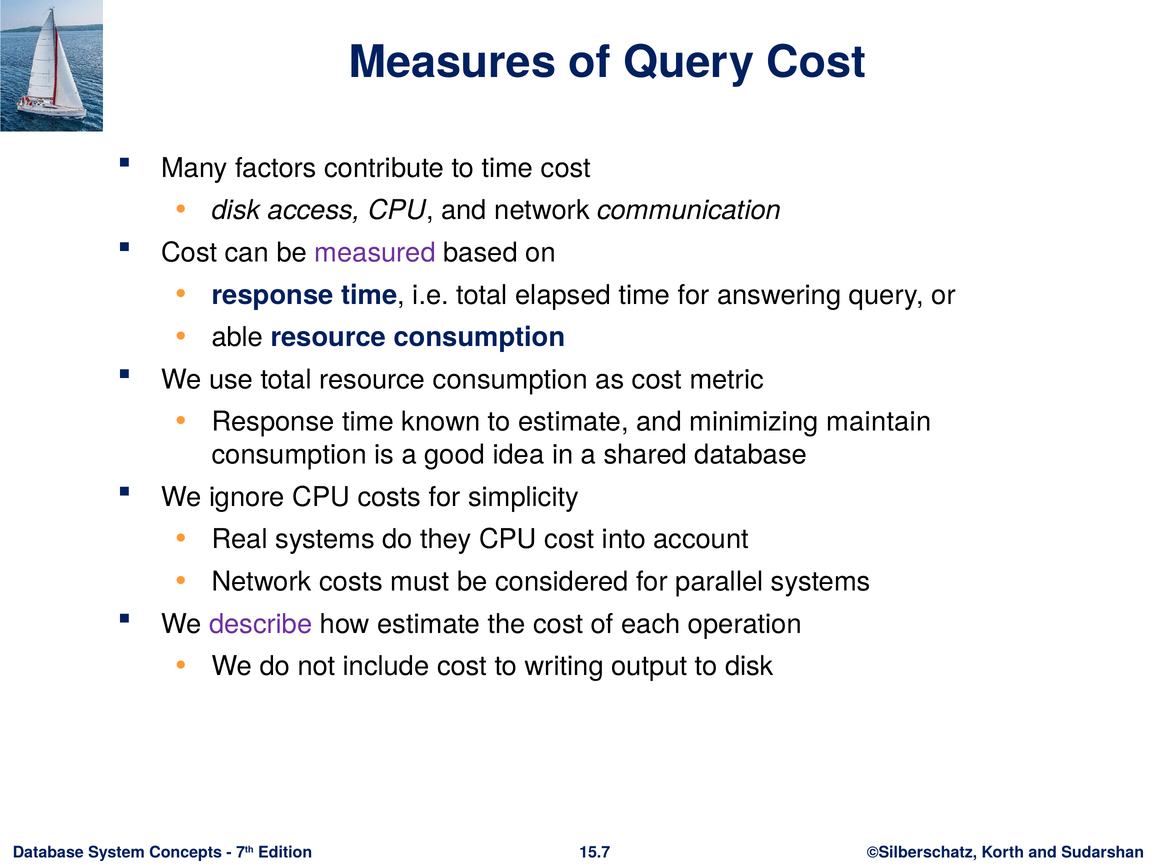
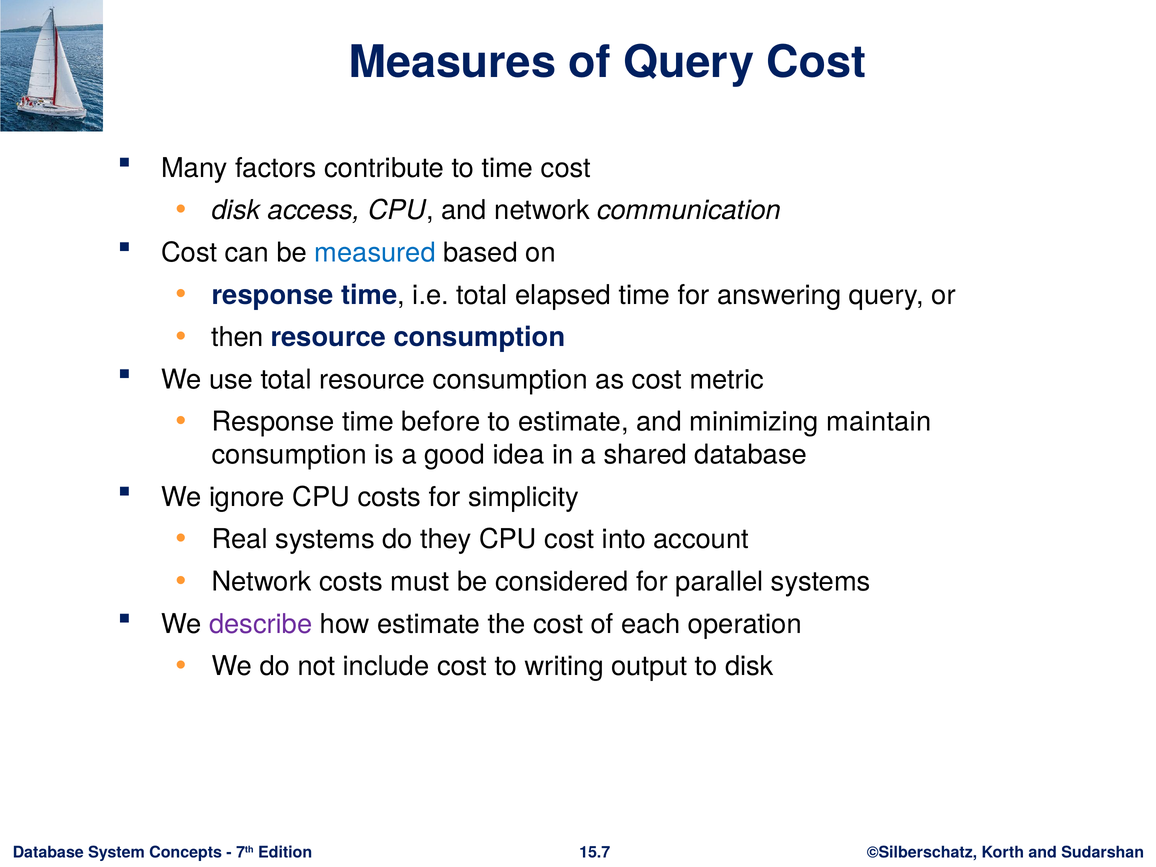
measured colour: purple -> blue (375, 253)
able: able -> then (238, 337)
known: known -> before (441, 422)
